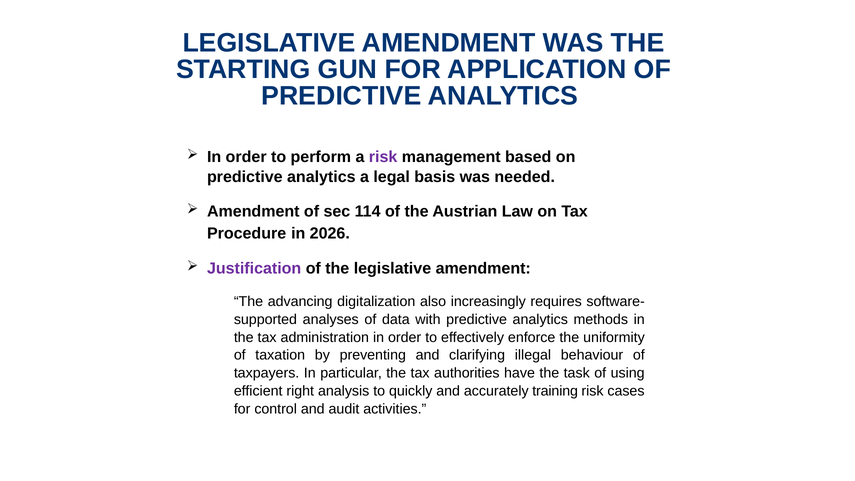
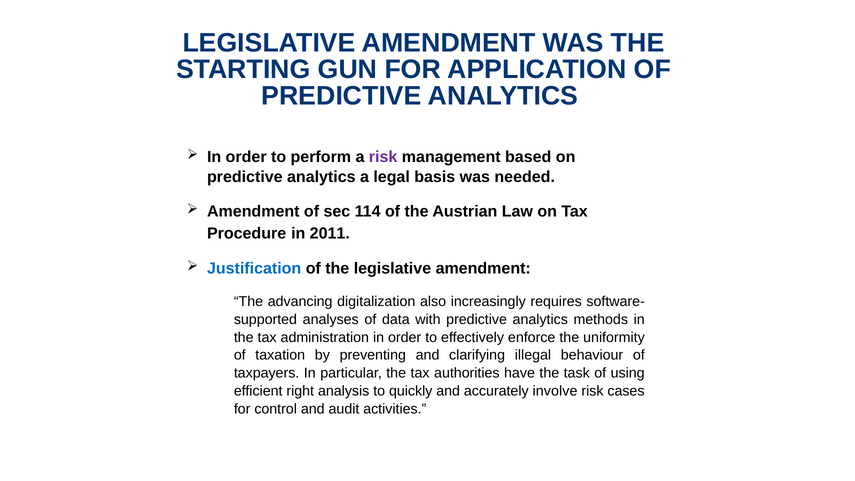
2026: 2026 -> 2011 (330, 233)
Justification colour: purple -> blue (254, 268)
training: training -> involve (555, 391)
